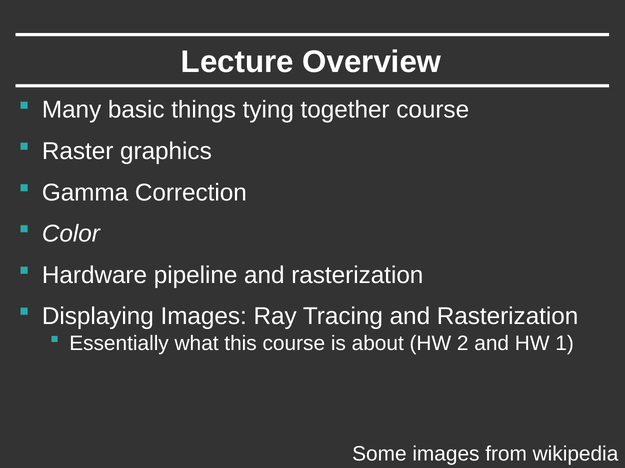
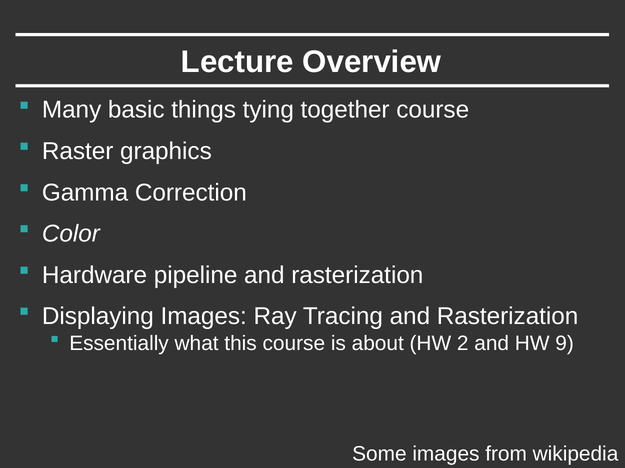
1: 1 -> 9 (565, 344)
